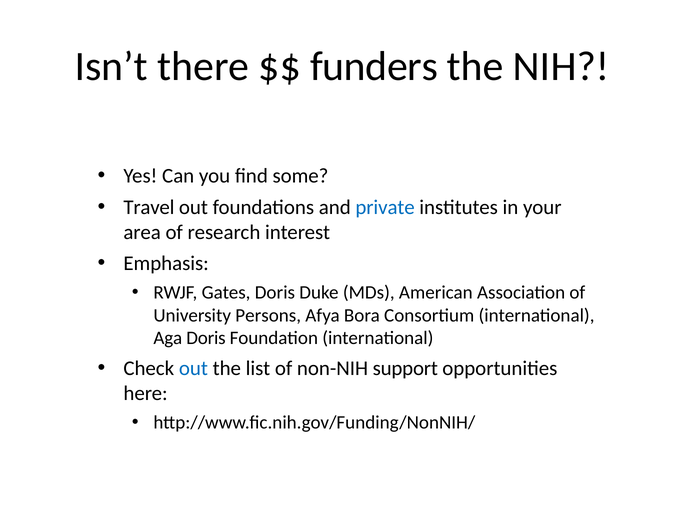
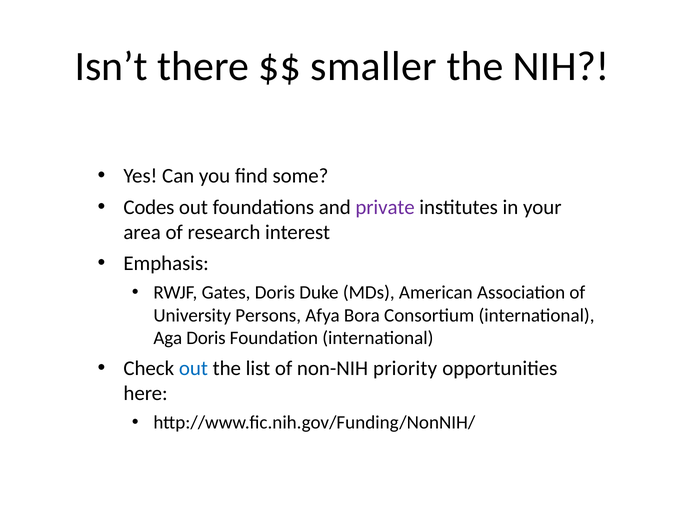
funders: funders -> smaller (374, 66)
Travel: Travel -> Codes (149, 207)
private colour: blue -> purple (385, 207)
support: support -> priority (405, 369)
